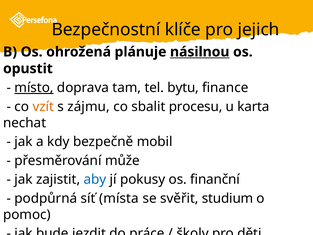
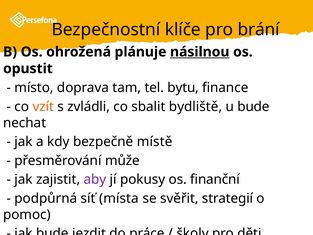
jejich: jejich -> brání (259, 30)
místo underline: present -> none (34, 88)
zájmu: zájmu -> zvládli (89, 107)
procesu: procesu -> bydliště (196, 107)
u karta: karta -> bude (253, 107)
mobil: mobil -> místě (155, 142)
aby colour: blue -> purple (95, 179)
studium: studium -> strategií (228, 198)
